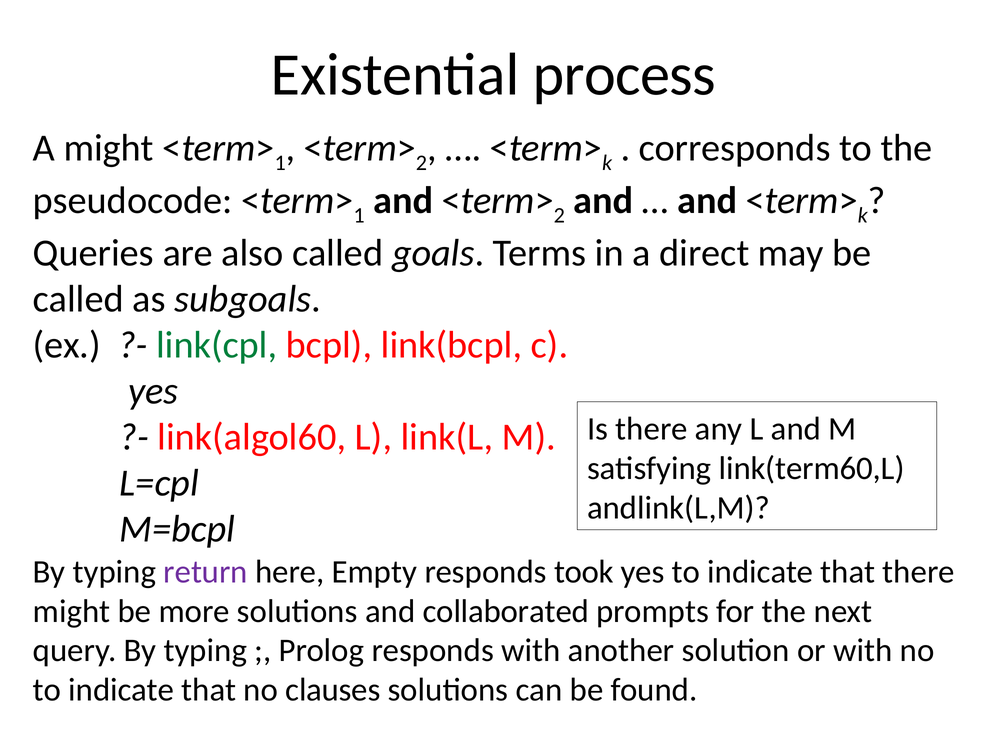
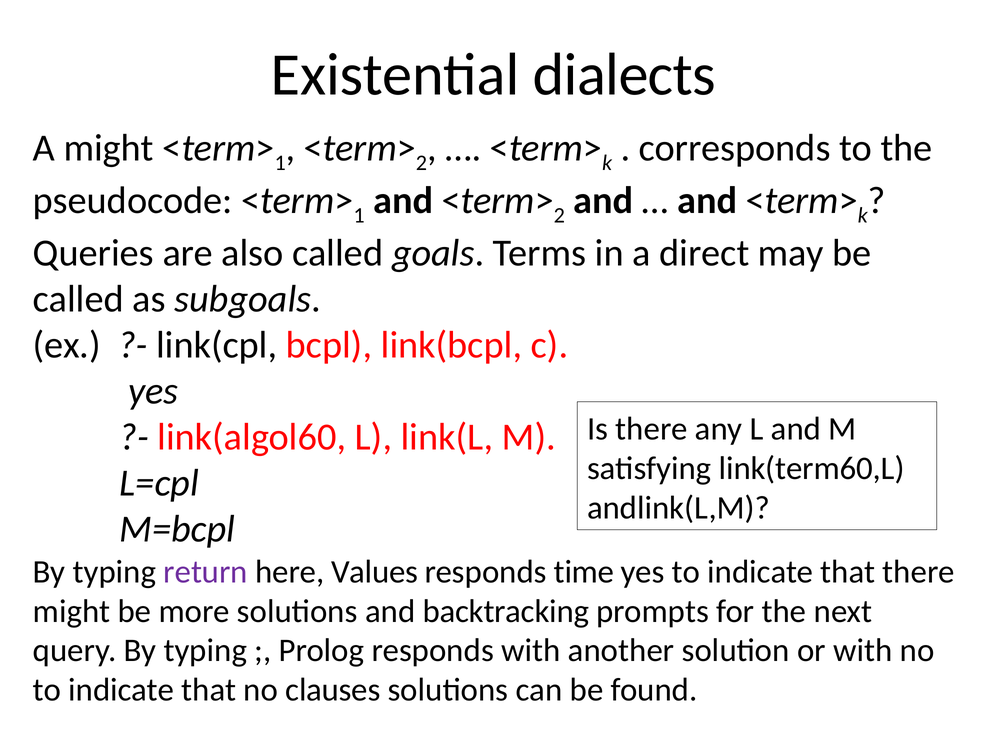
process: process -> dialects (624, 75)
link(cpl colour: green -> black (217, 345)
Empty: Empty -> Values (375, 571)
took: took -> time (584, 571)
collaborated: collaborated -> backtracking (506, 611)
